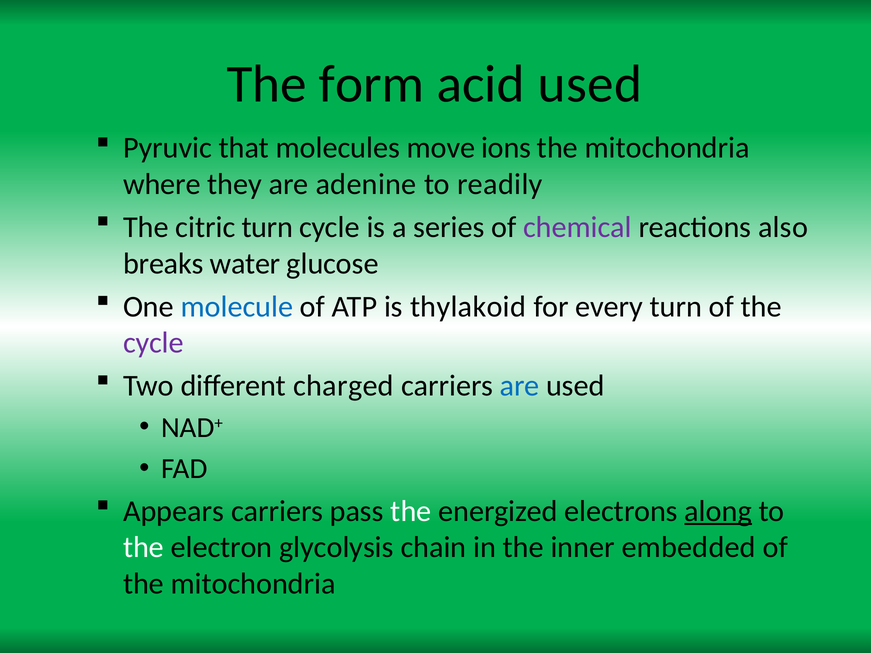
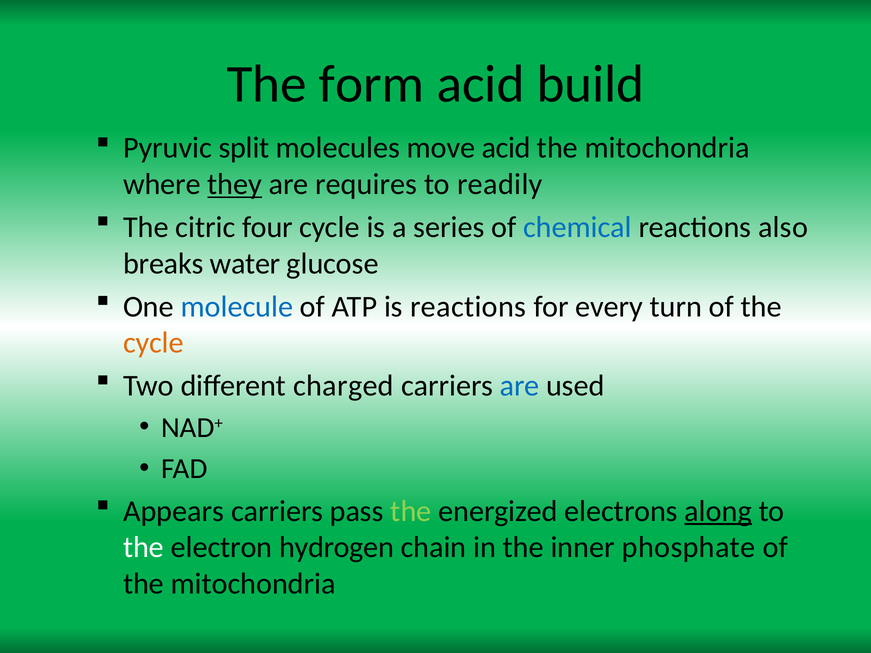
acid used: used -> build (590, 84)
that: that -> split (244, 148)
move ions: ions -> acid (506, 148)
they underline: none -> present (235, 184)
adenine: adenine -> requires (366, 184)
citric turn: turn -> four (267, 227)
chemical colour: purple -> blue (577, 227)
is thylakoid: thylakoid -> reactions (468, 307)
cycle colour: purple -> orange (153, 343)
the colour: white -> light green (411, 511)
glycolysis: glycolysis -> hydrogen (337, 548)
embedded: embedded -> phosphate (689, 548)
